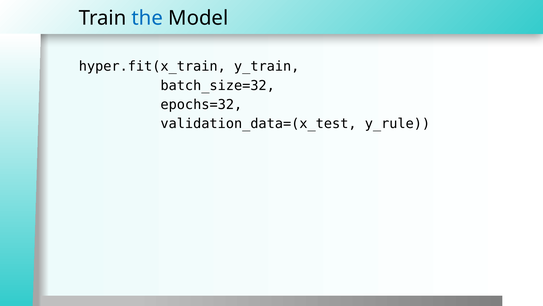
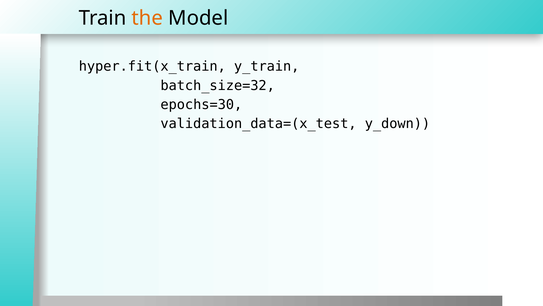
the colour: blue -> orange (147, 18)
epochs=32: epochs=32 -> epochs=30 (201, 104)
y_rule: y_rule -> y_down (397, 123)
